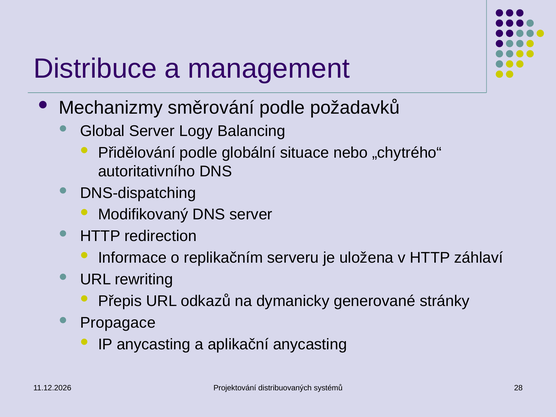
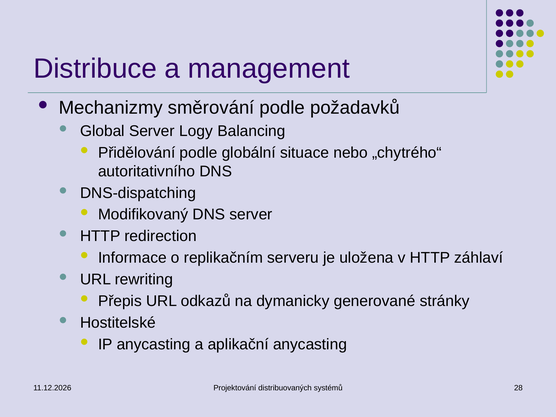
Propagace: Propagace -> Hostitelské (118, 323)
